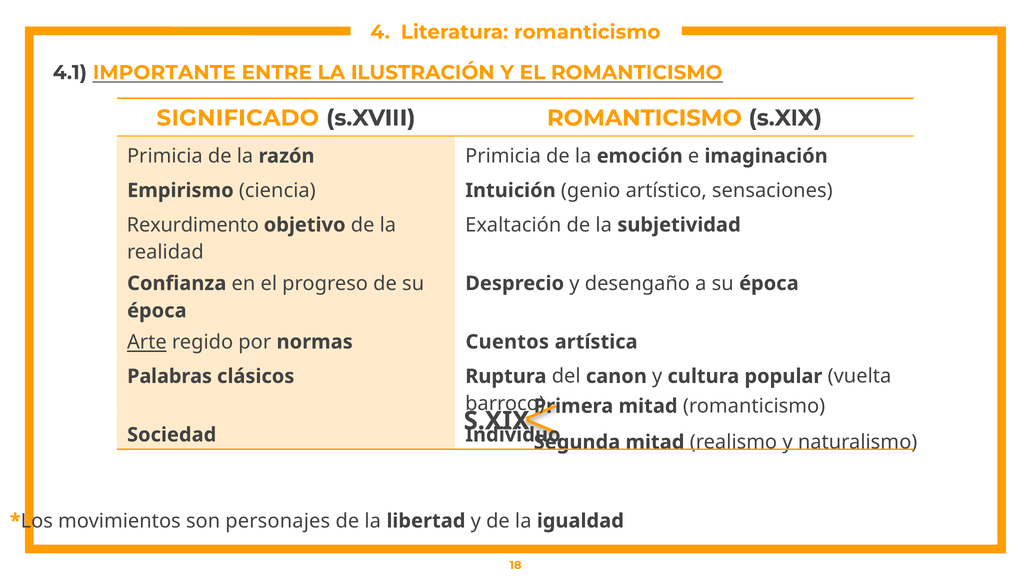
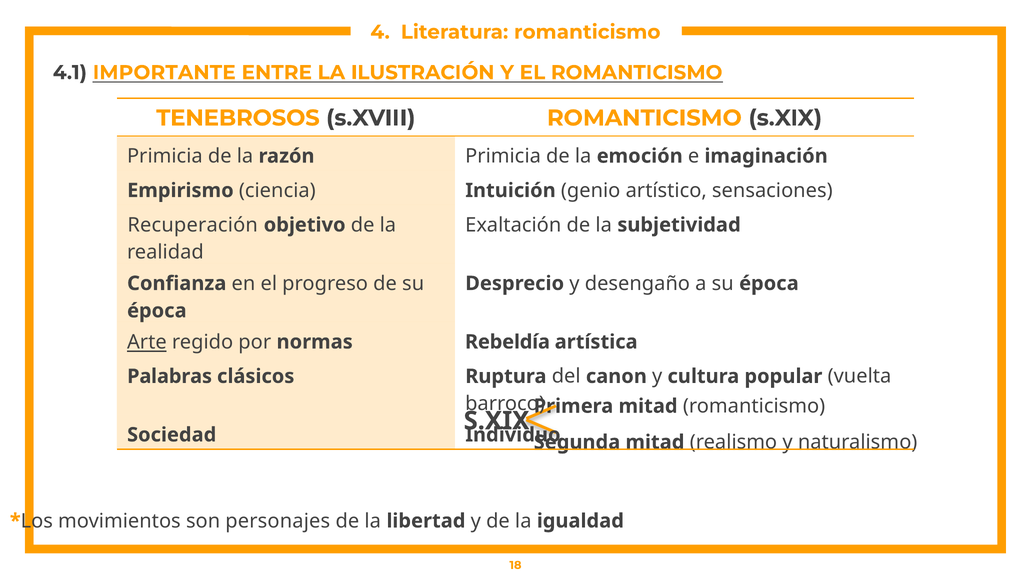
SIGNIFICADO: SIGNIFICADO -> TENEBROSOS (238, 118)
Rexurdimento: Rexurdimento -> Recuperación (193, 225)
Cuentos: Cuentos -> Rebeldía (507, 342)
